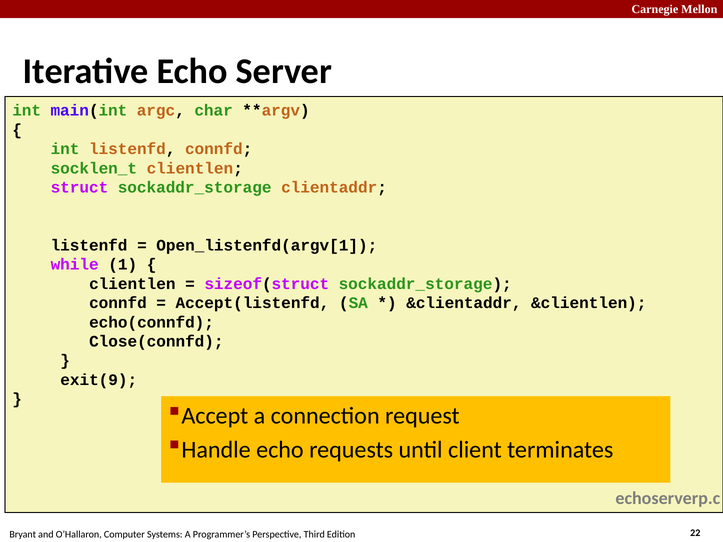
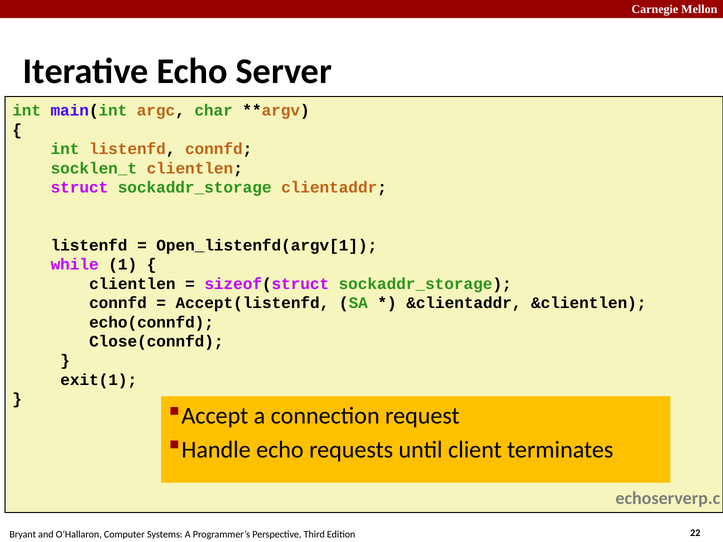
exit(9: exit(9 -> exit(1 (99, 380)
